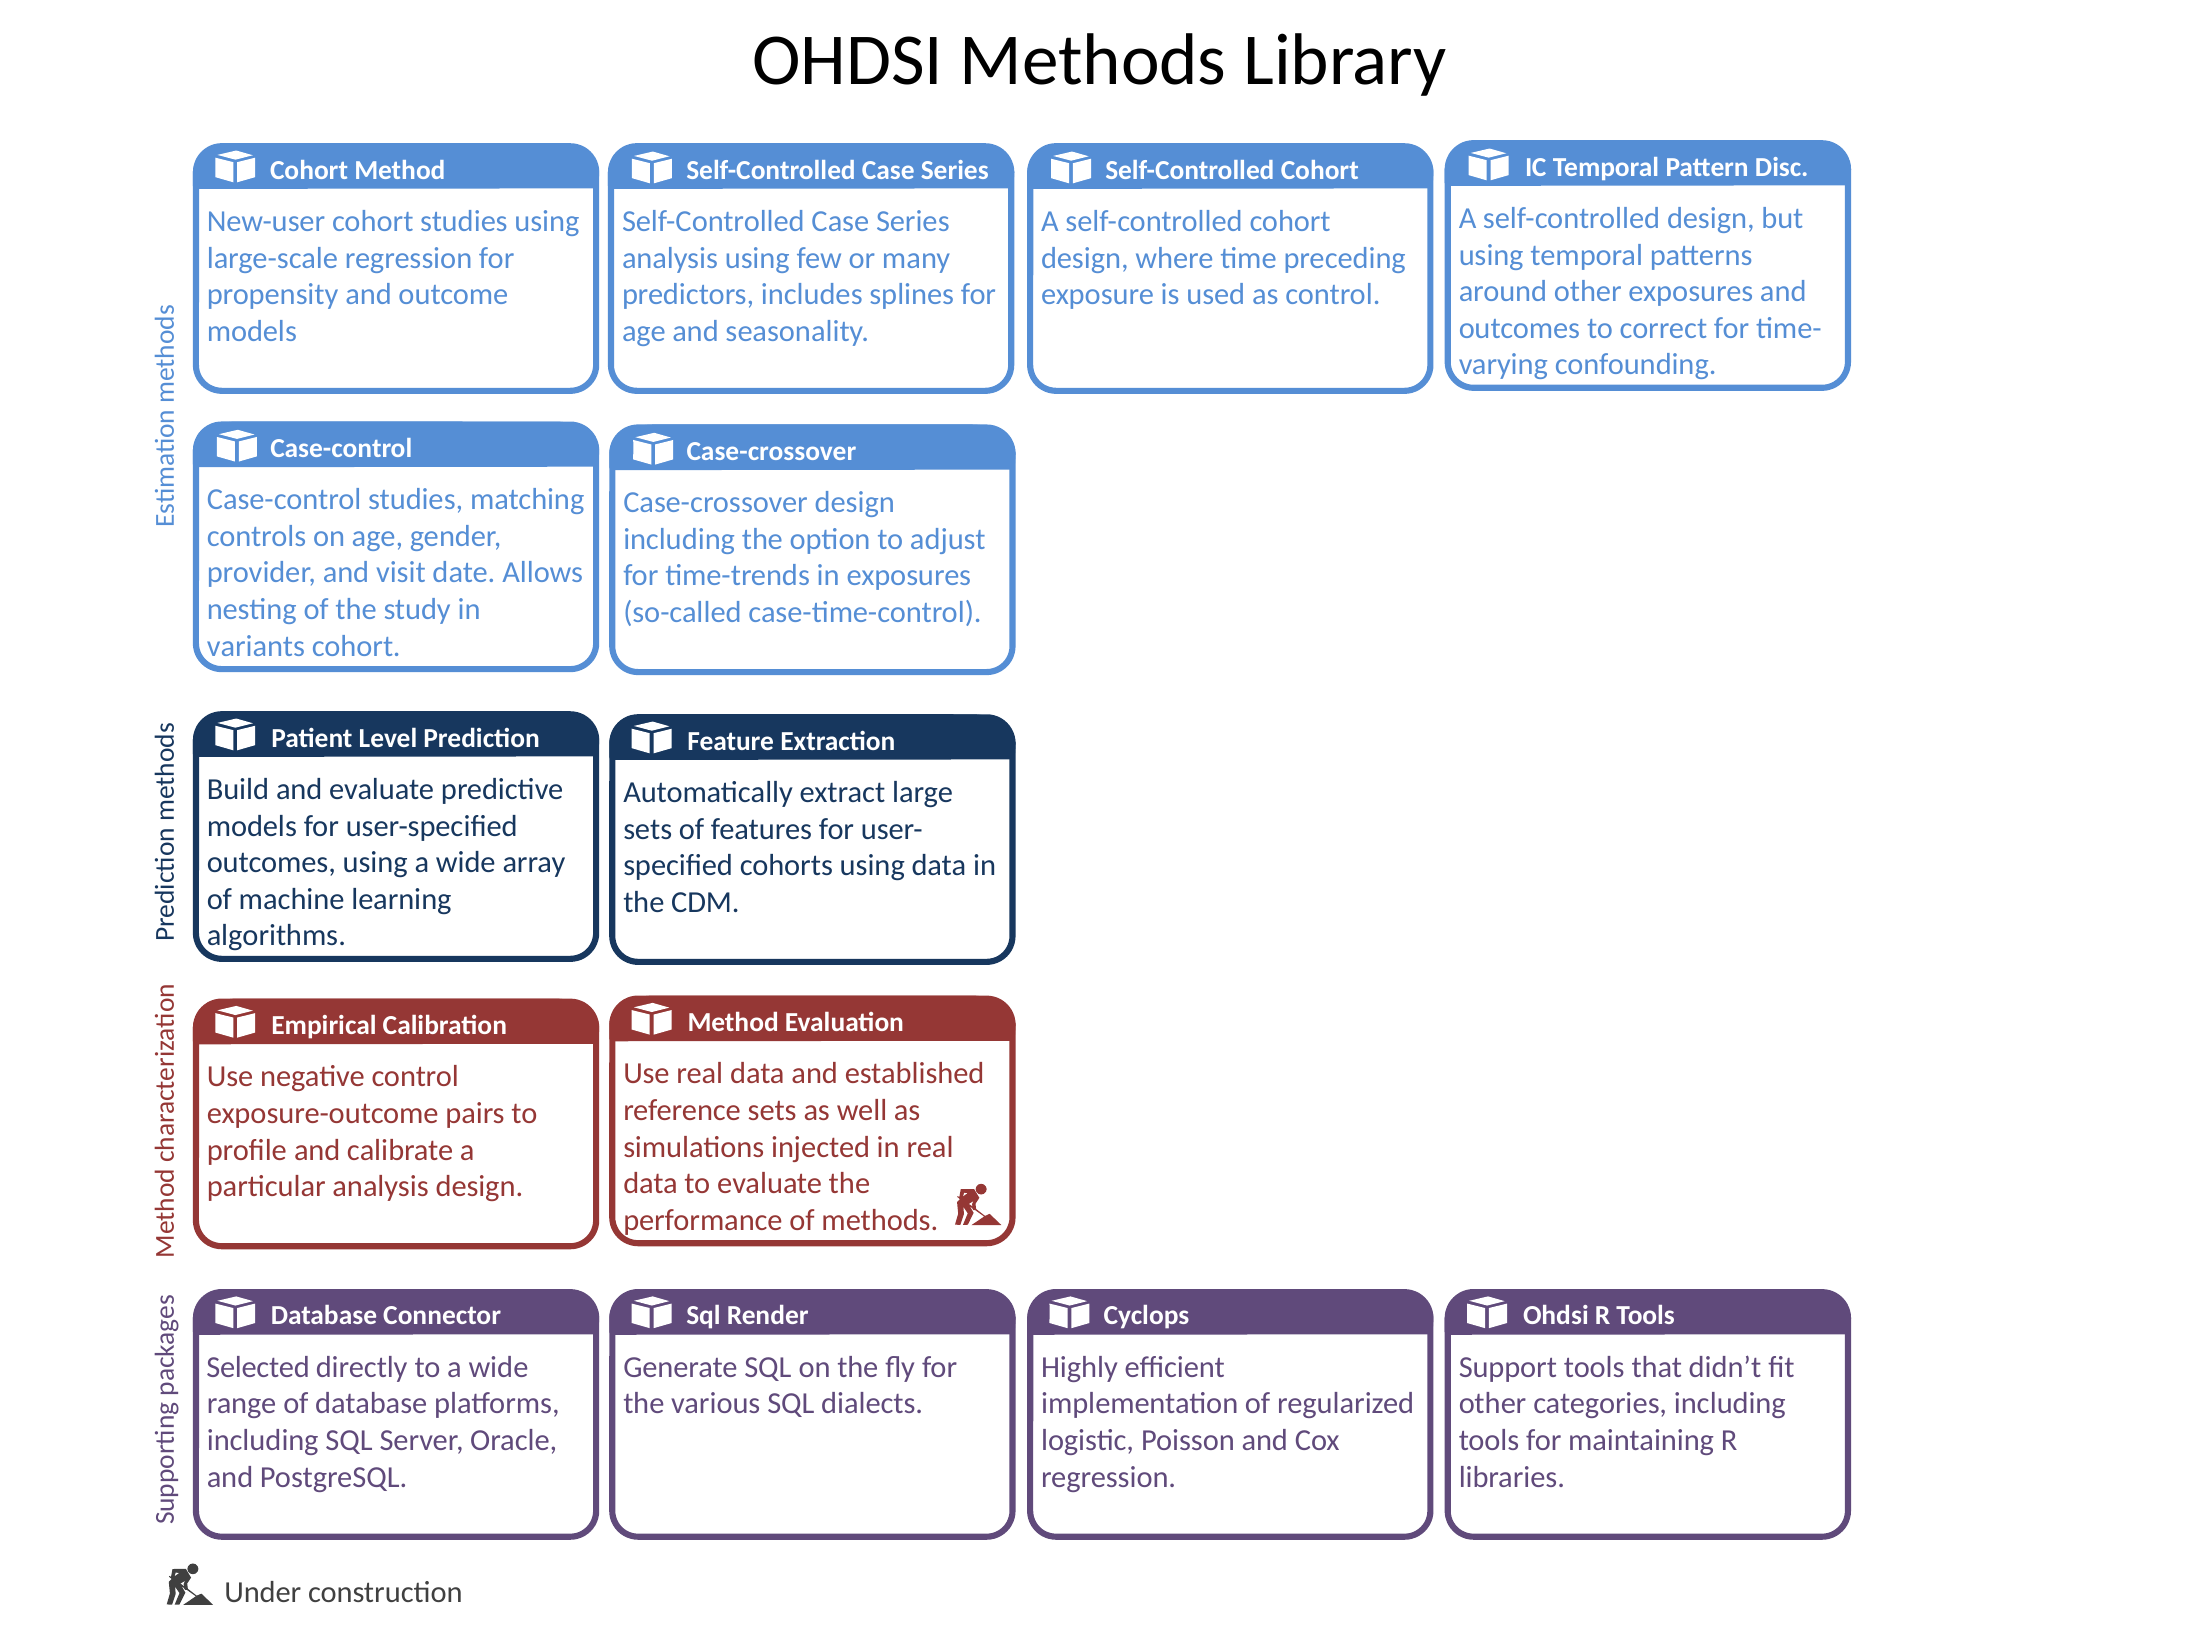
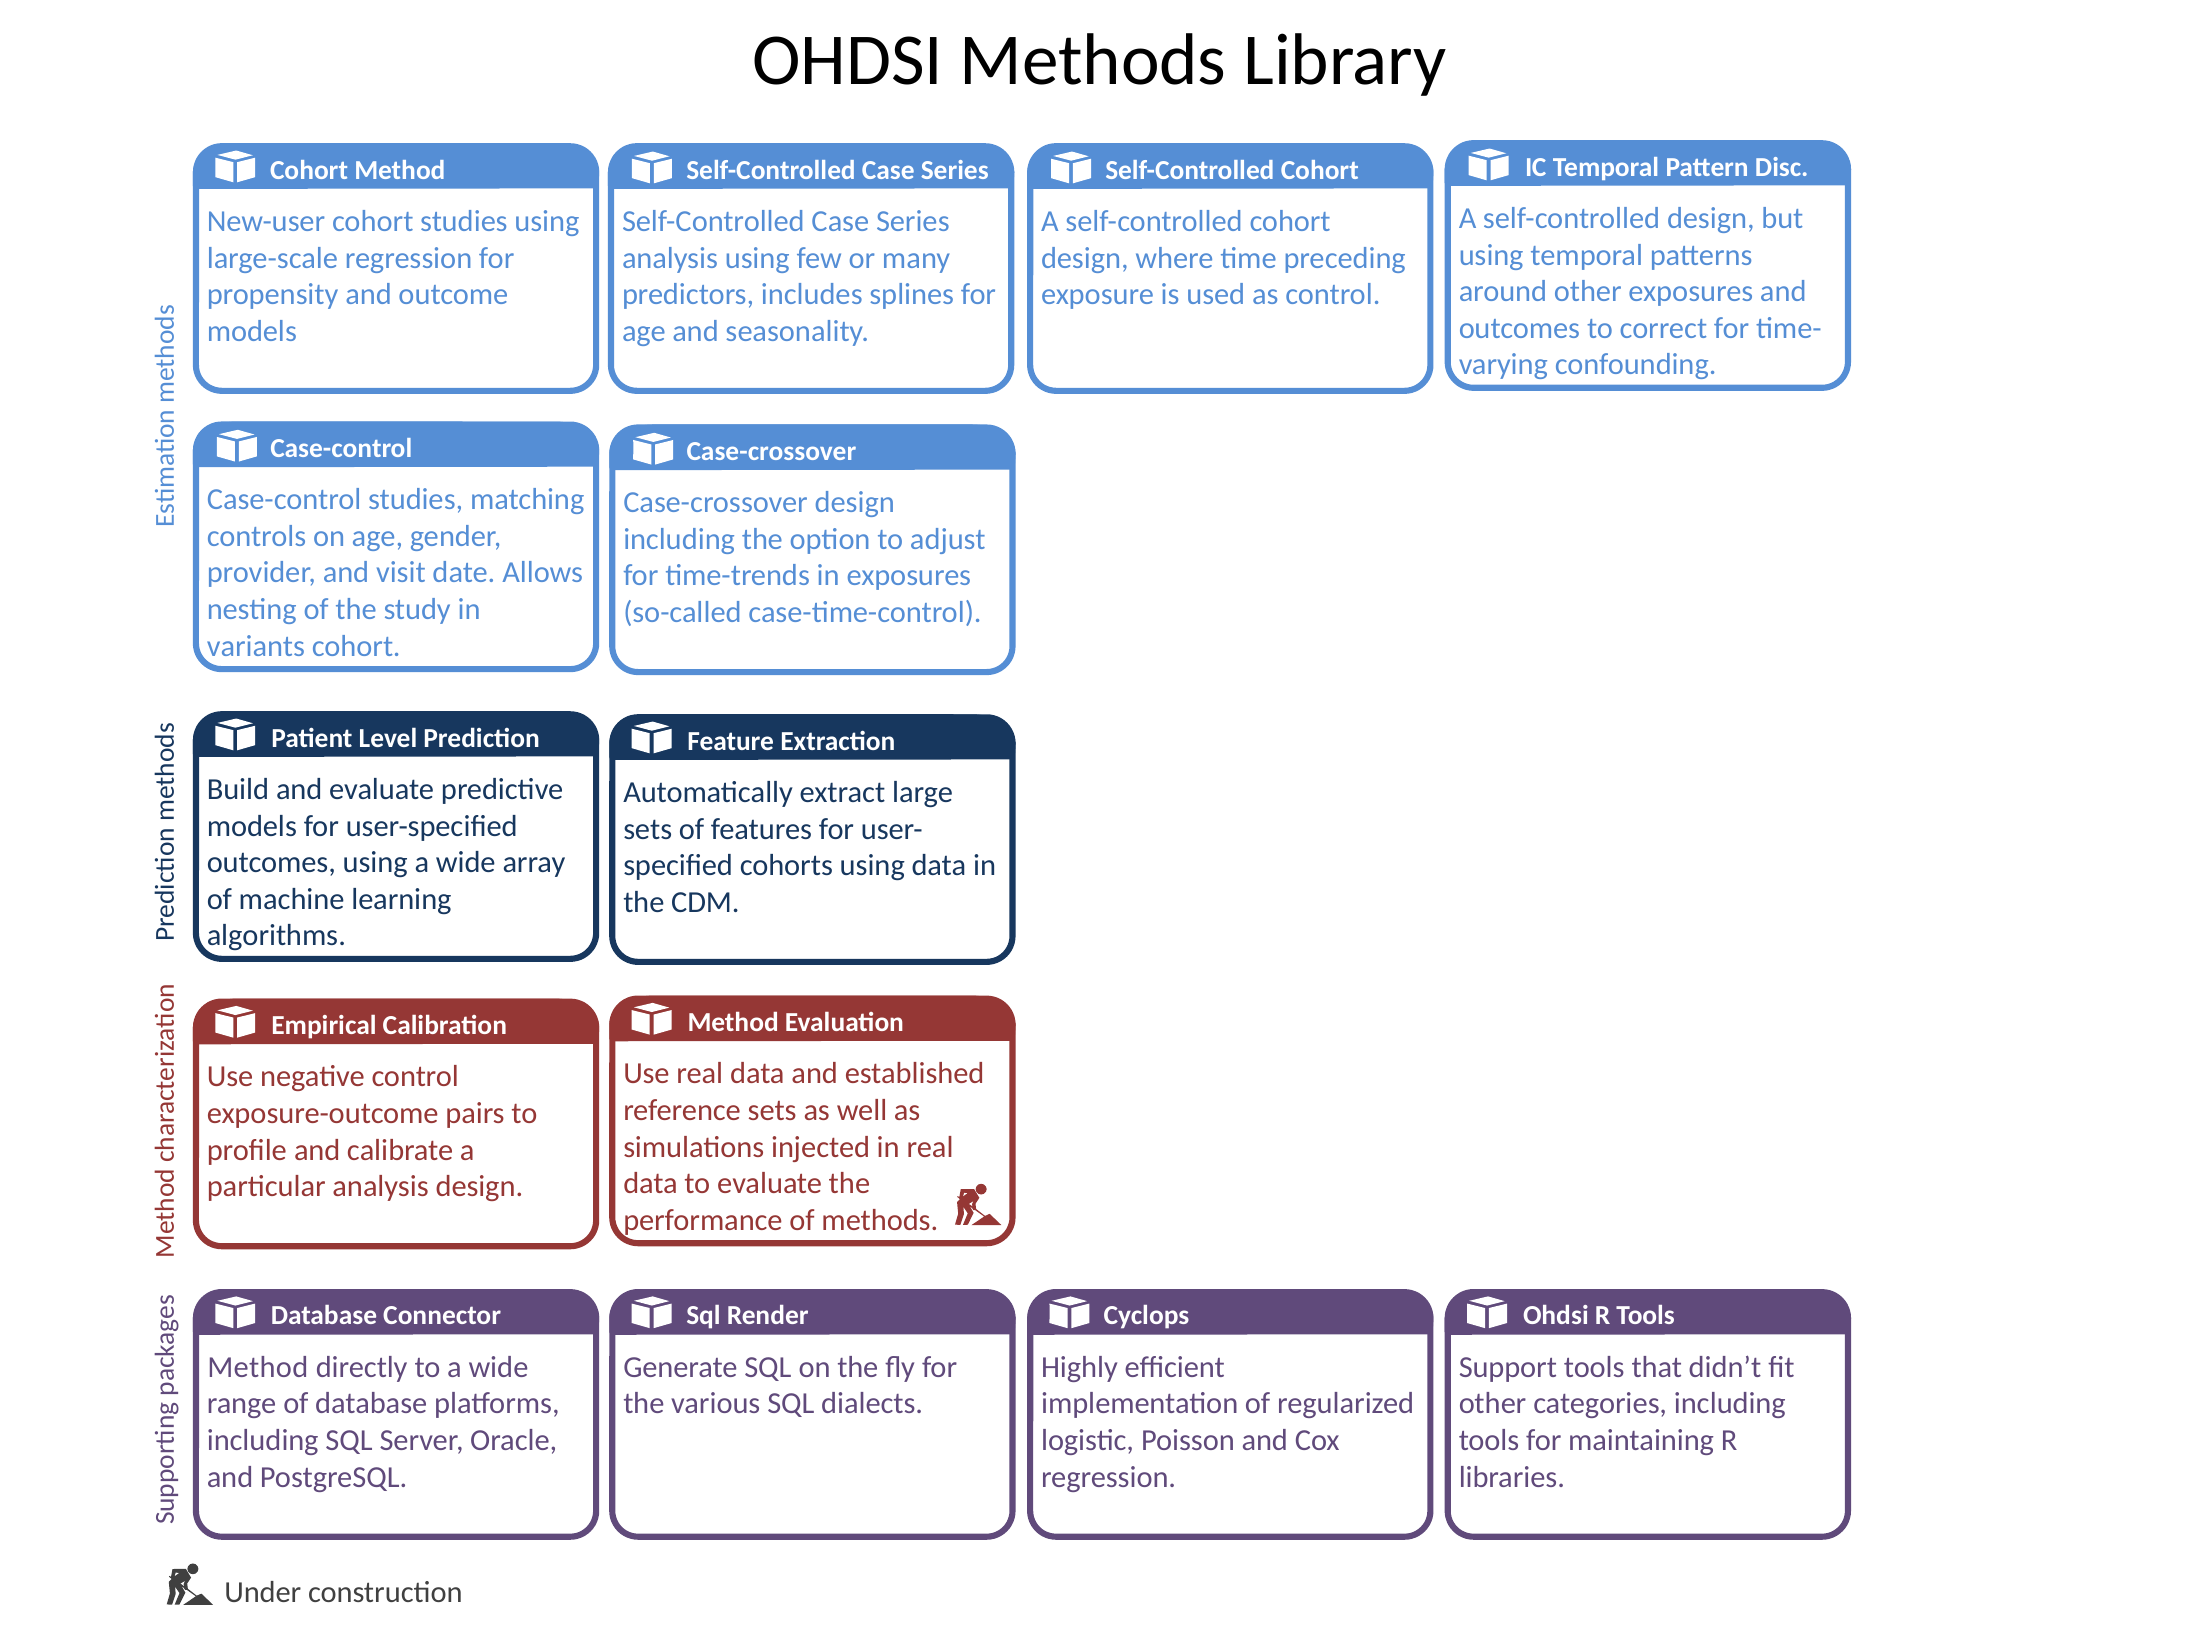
Selected: Selected -> Method (258, 1368)
